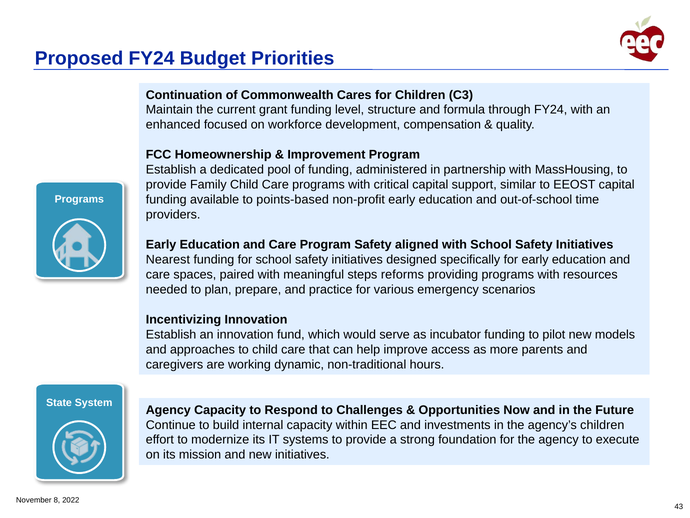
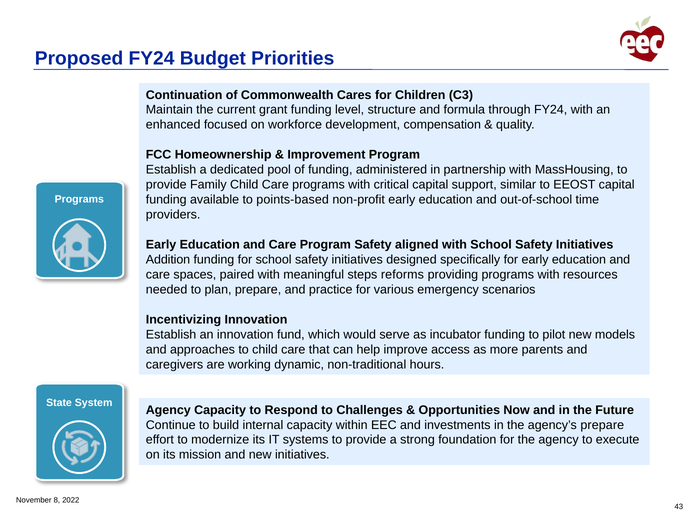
Nearest: Nearest -> Addition (168, 259)
agency’s children: children -> prepare (602, 424)
